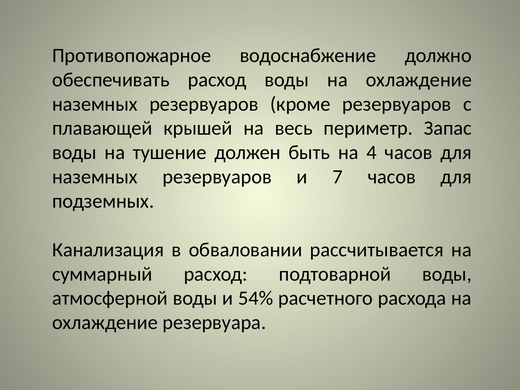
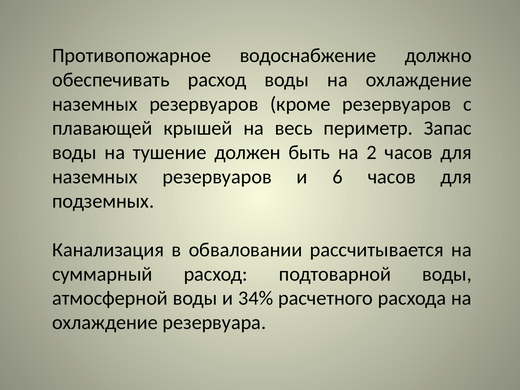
4: 4 -> 2 (372, 153)
7: 7 -> 6 (338, 177)
54%: 54% -> 34% (256, 298)
